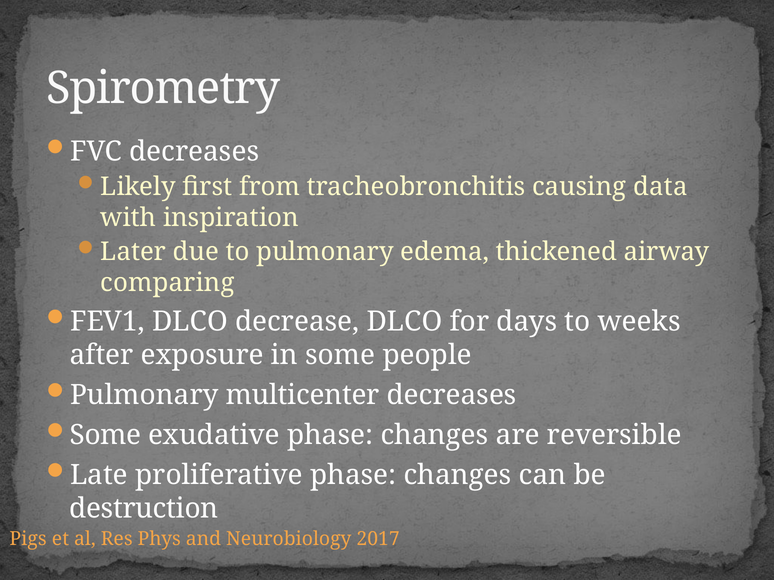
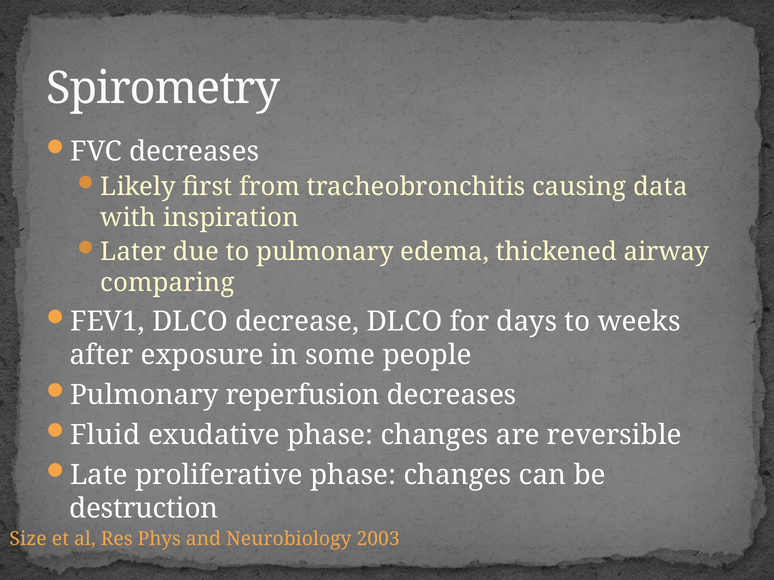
multicenter: multicenter -> reperfusion (303, 395)
Some: Some -> Fluid (105, 435)
Pigs: Pigs -> Size (28, 539)
2017: 2017 -> 2003 (378, 539)
